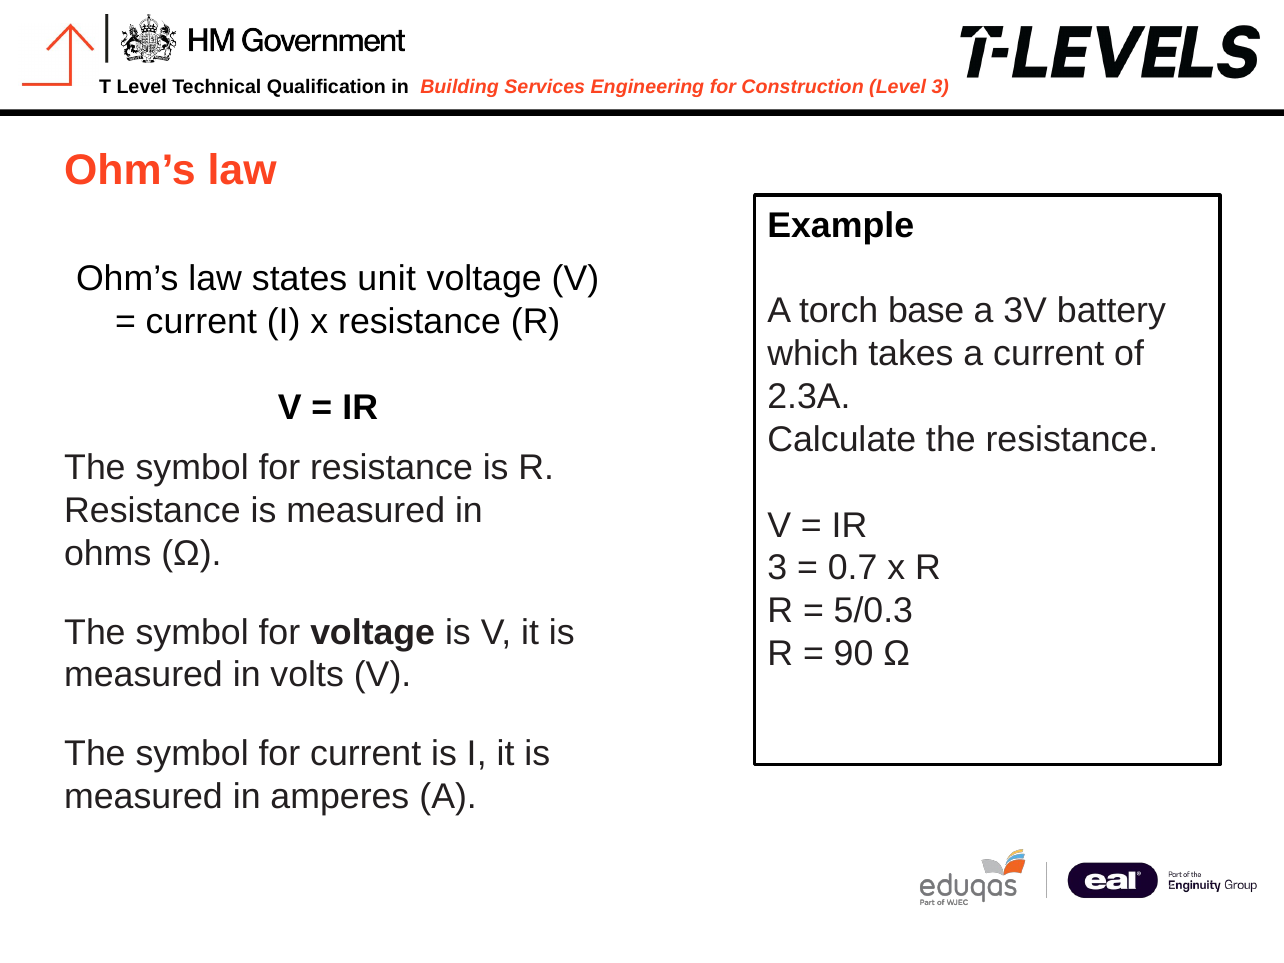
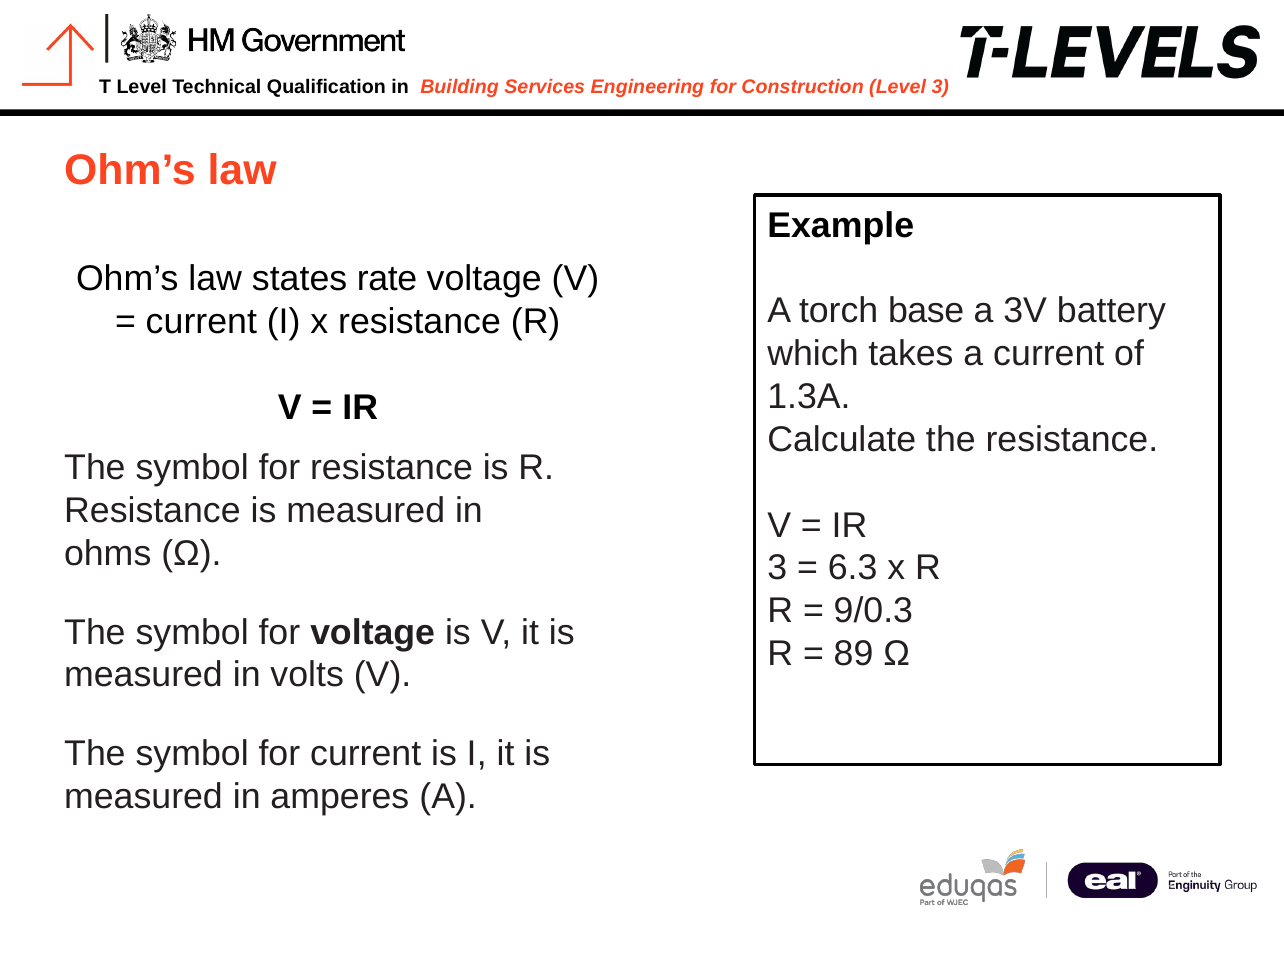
unit: unit -> rate (387, 279)
2.3A: 2.3A -> 1.3A (809, 397)
0.7: 0.7 -> 6.3 (853, 568)
5/0.3: 5/0.3 -> 9/0.3 (873, 611)
90: 90 -> 89 (854, 654)
